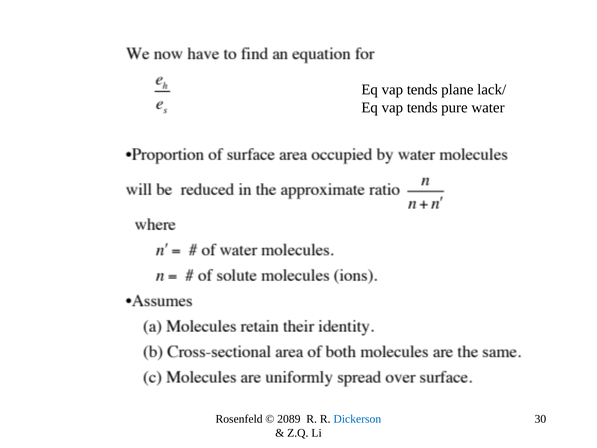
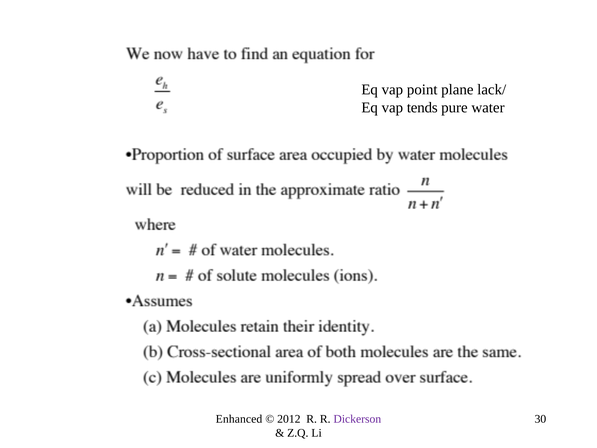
tends: tends -> point (422, 90)
Rosenfeld: Rosenfeld -> Enhanced (239, 419)
2089: 2089 -> 2012 (289, 419)
Dickerson colour: blue -> purple (357, 419)
